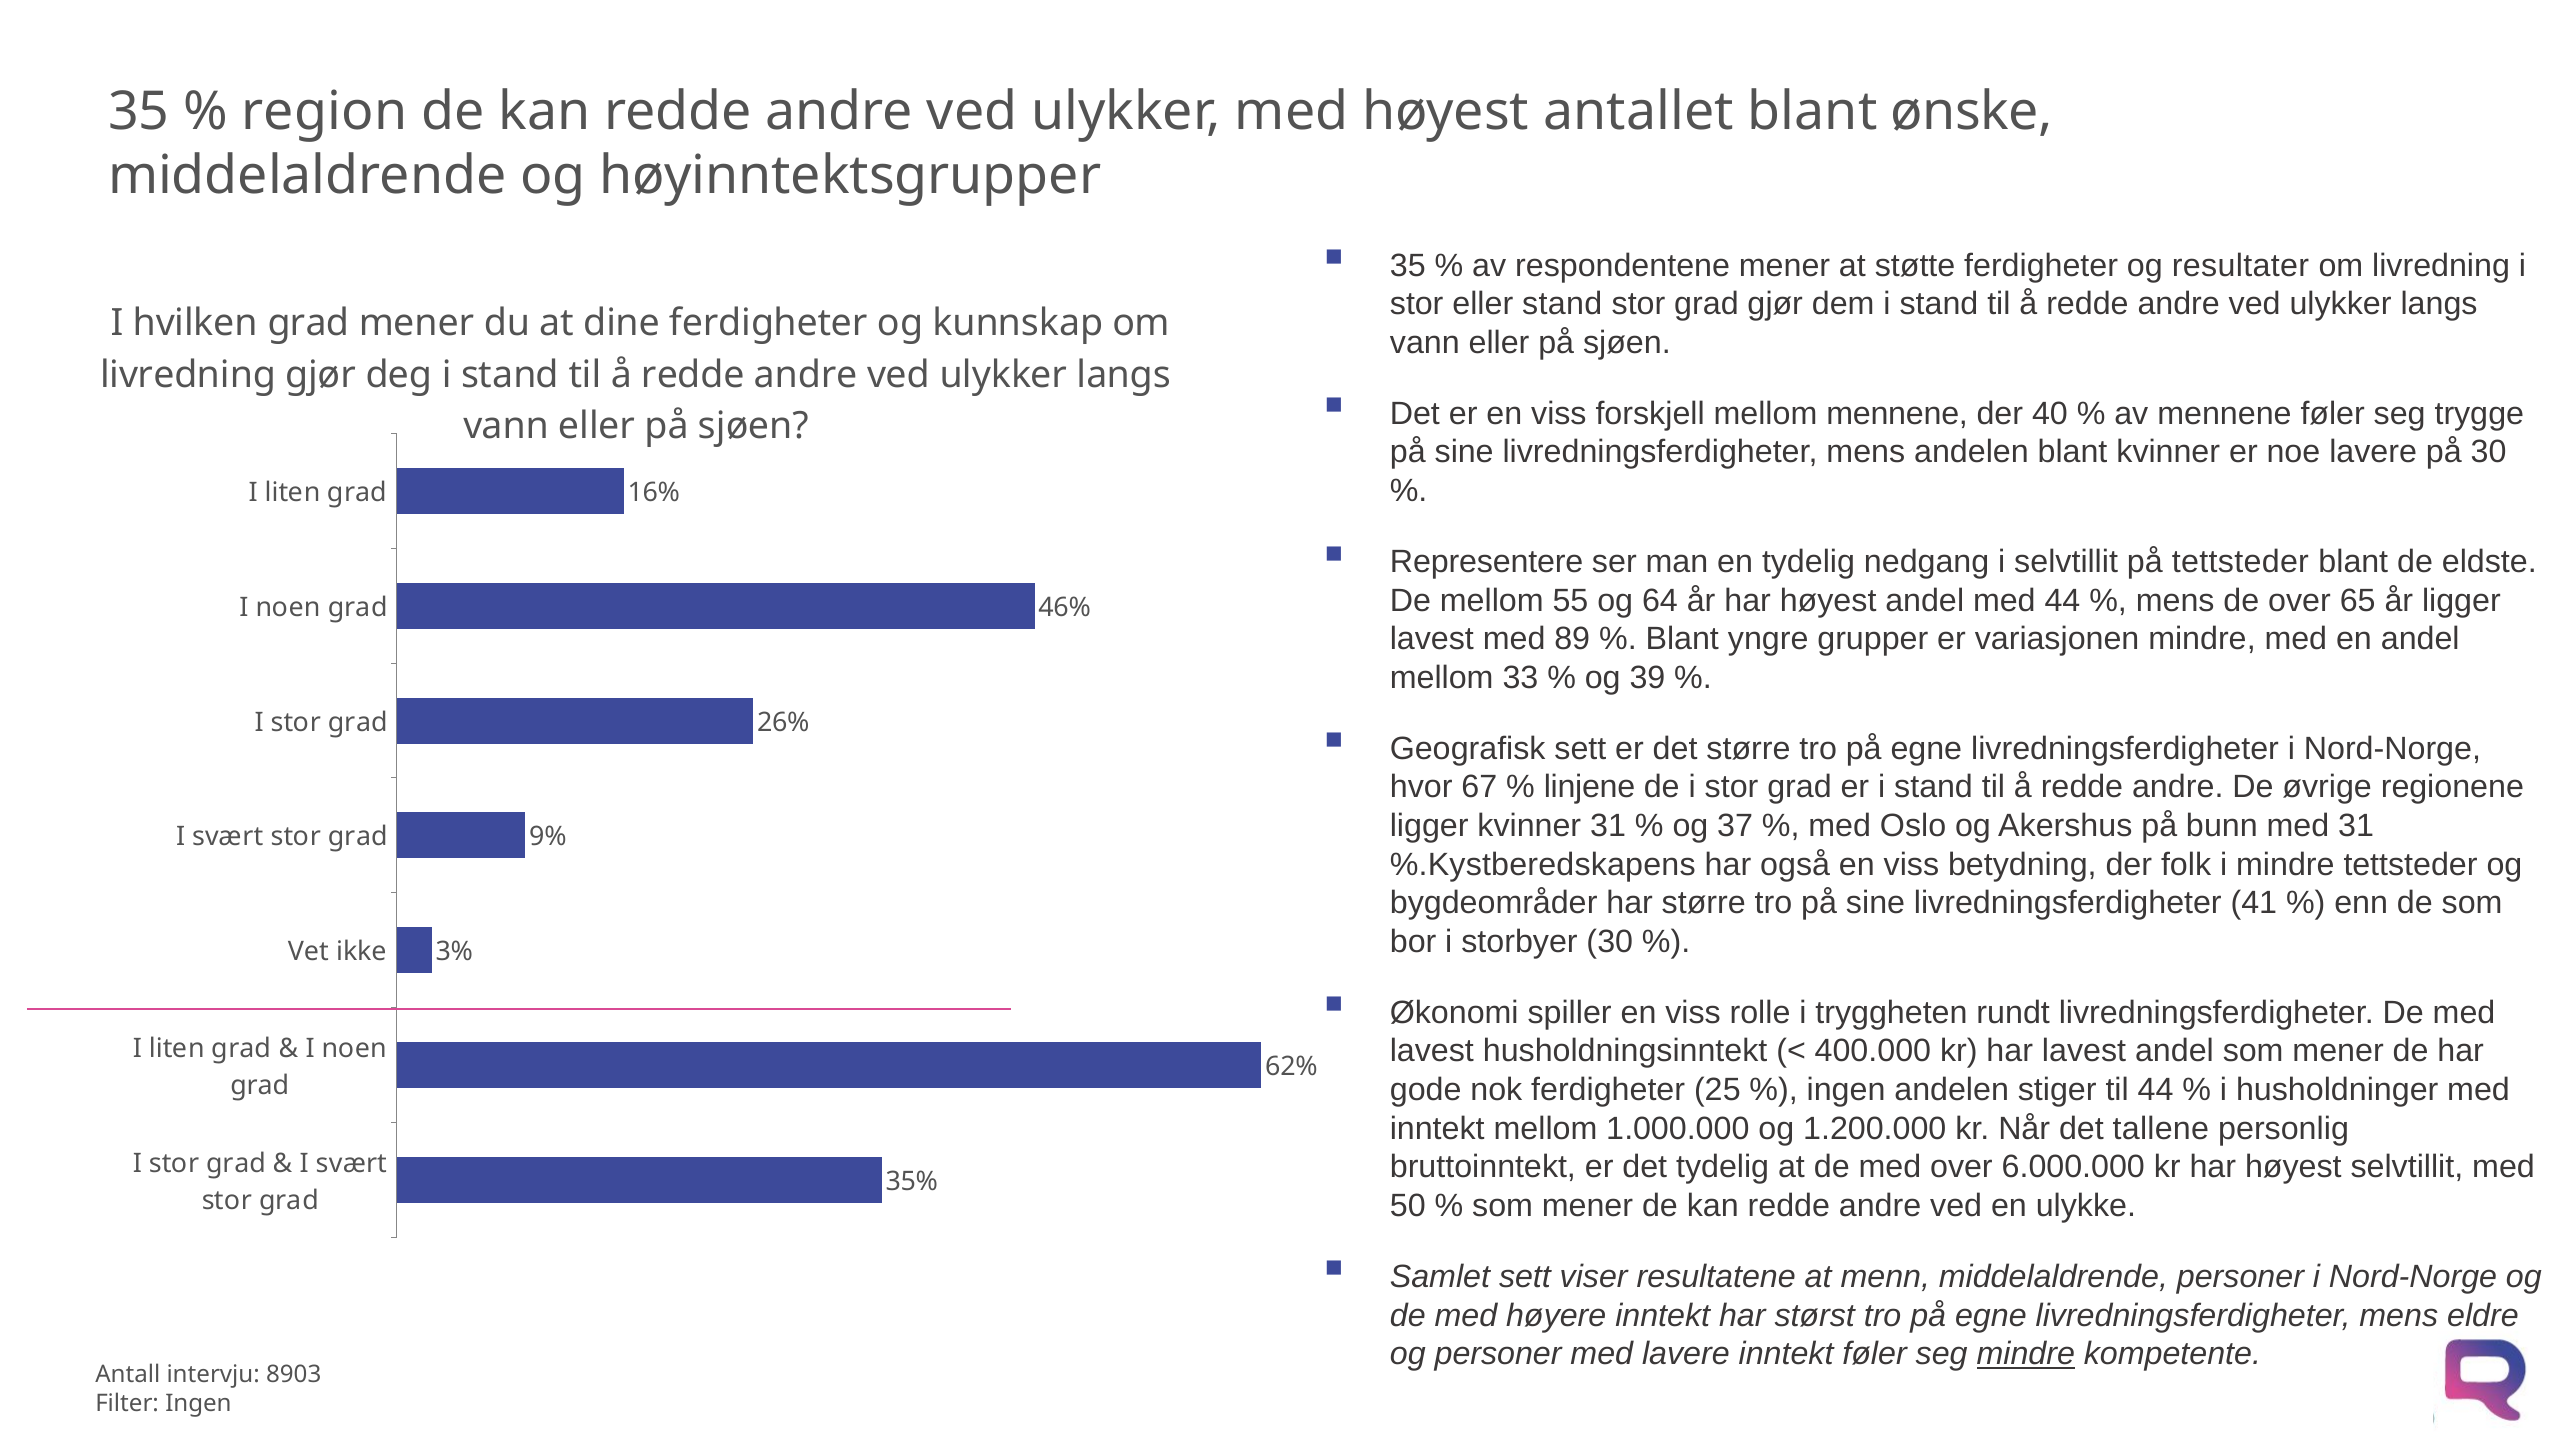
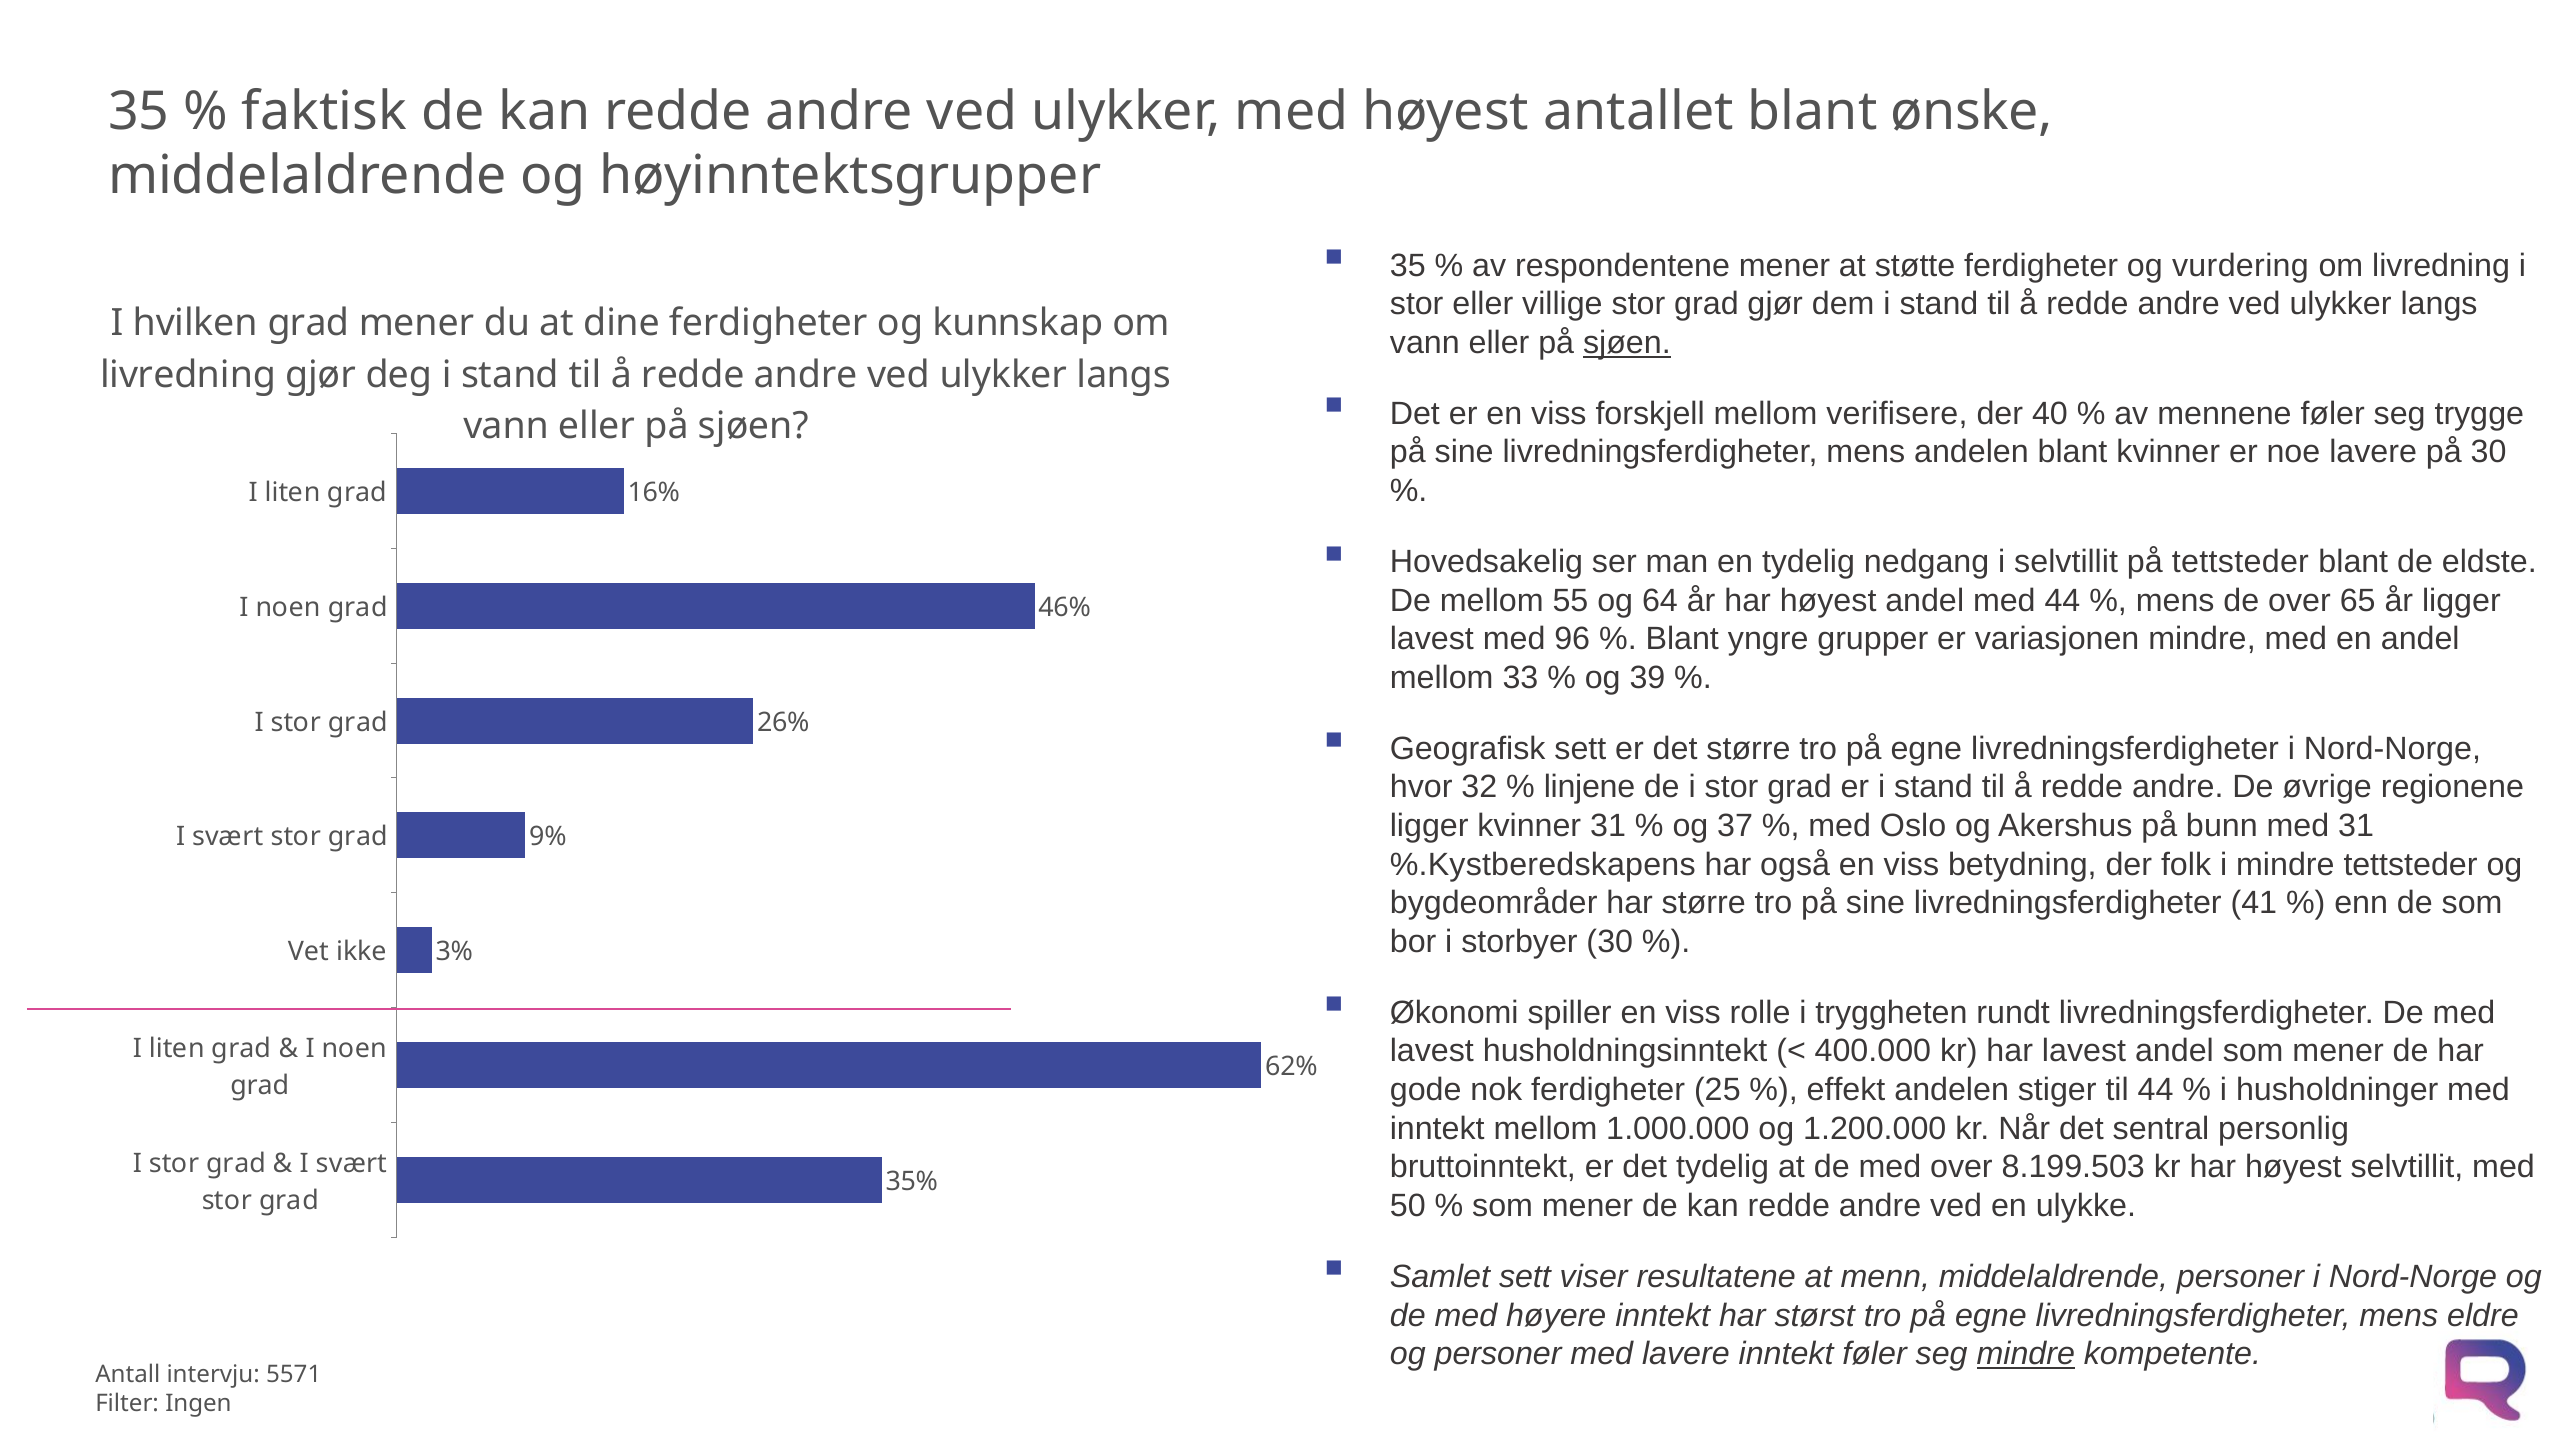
region: region -> faktisk (324, 112)
resultater: resultater -> vurdering (2240, 266)
eller stand: stand -> villige (1562, 304)
sjøen underline: none -> present (1627, 343)
mellom mennene: mennene -> verifisere (1897, 414)
Representere: Representere -> Hovedsakelig (1487, 562)
89: 89 -> 96 (1572, 639)
67: 67 -> 32 (1479, 787)
ingen: ingen -> effekt (1846, 1090)
tallene: tallene -> sentral (2161, 1129)
6.000.000: 6.000.000 -> 8.199.503 (2073, 1167)
8903: 8903 -> 5571 (294, 1374)
